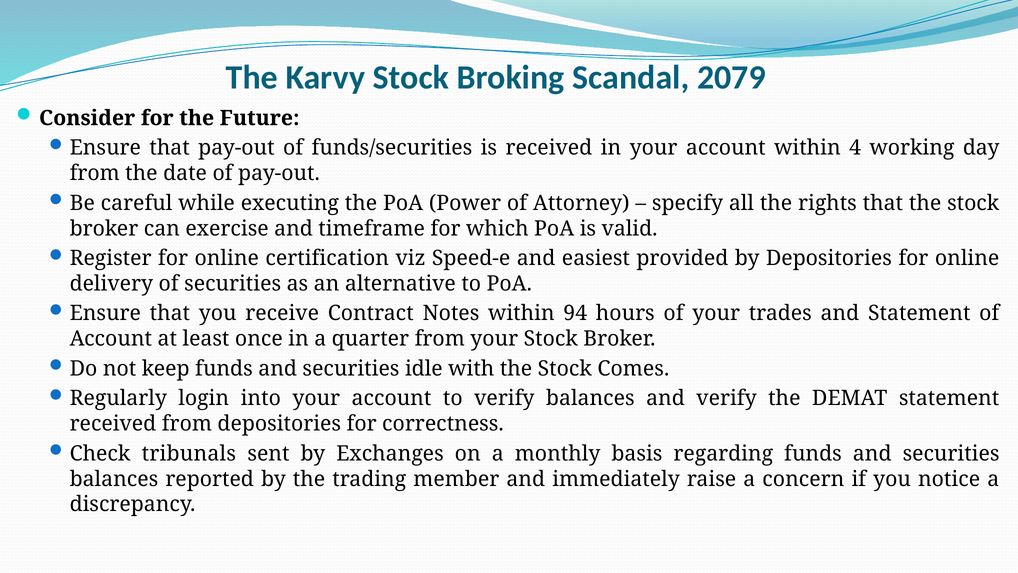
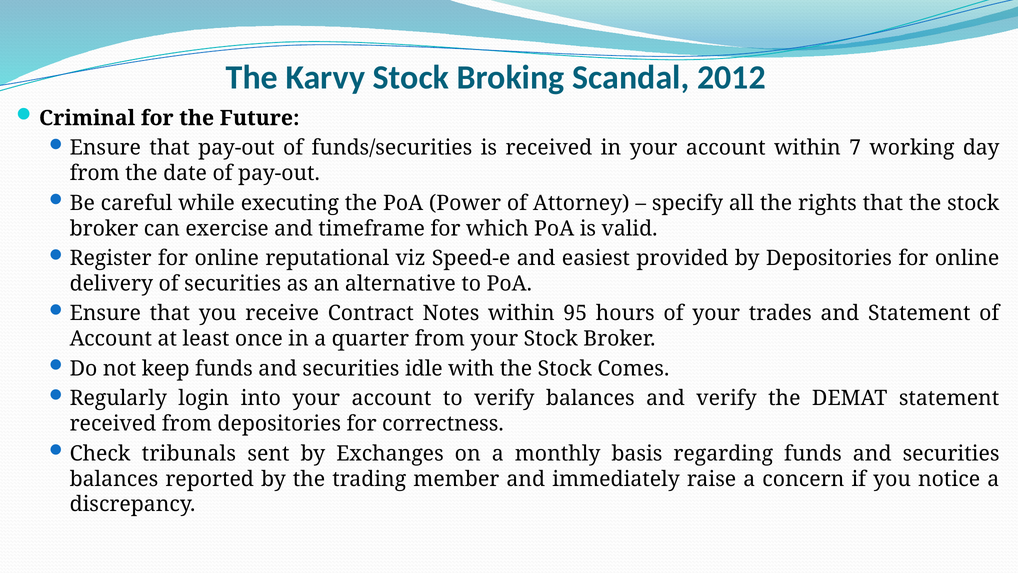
2079: 2079 -> 2012 (731, 78)
Consider: Consider -> Criminal (87, 118)
4: 4 -> 7 (855, 148)
certification: certification -> reputational (327, 258)
94: 94 -> 95 (575, 313)
